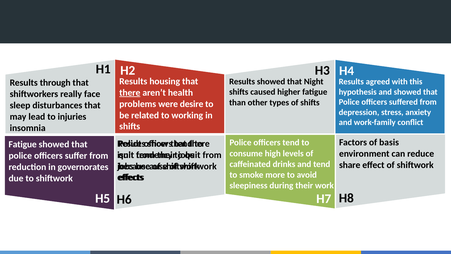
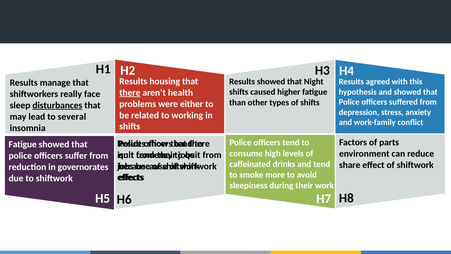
through: through -> manage (55, 83)
desire: desire -> either (192, 104)
disturbances underline: none -> present (57, 105)
injuries: injuries -> several (72, 117)
basis: basis -> parts (389, 142)
